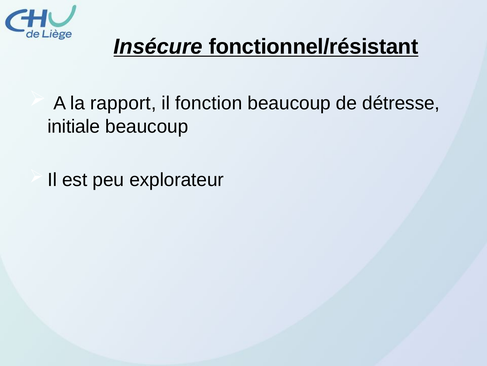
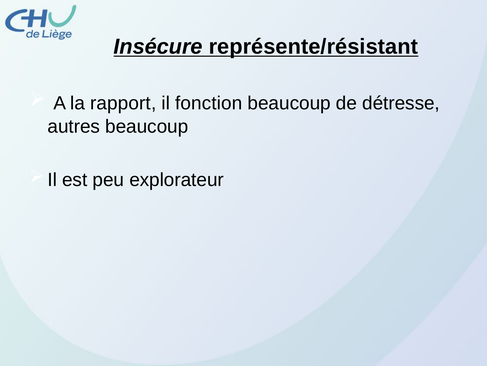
fonctionnel/résistant: fonctionnel/résistant -> représente/résistant (313, 47)
initiale: initiale -> autres (74, 126)
